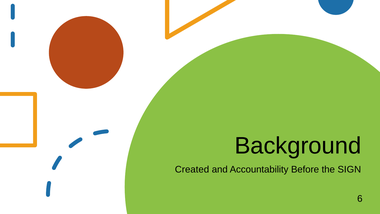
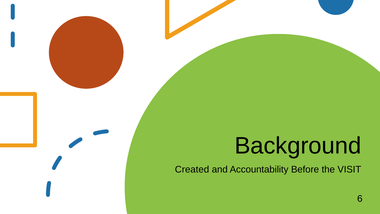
SIGN: SIGN -> VISIT (349, 169)
